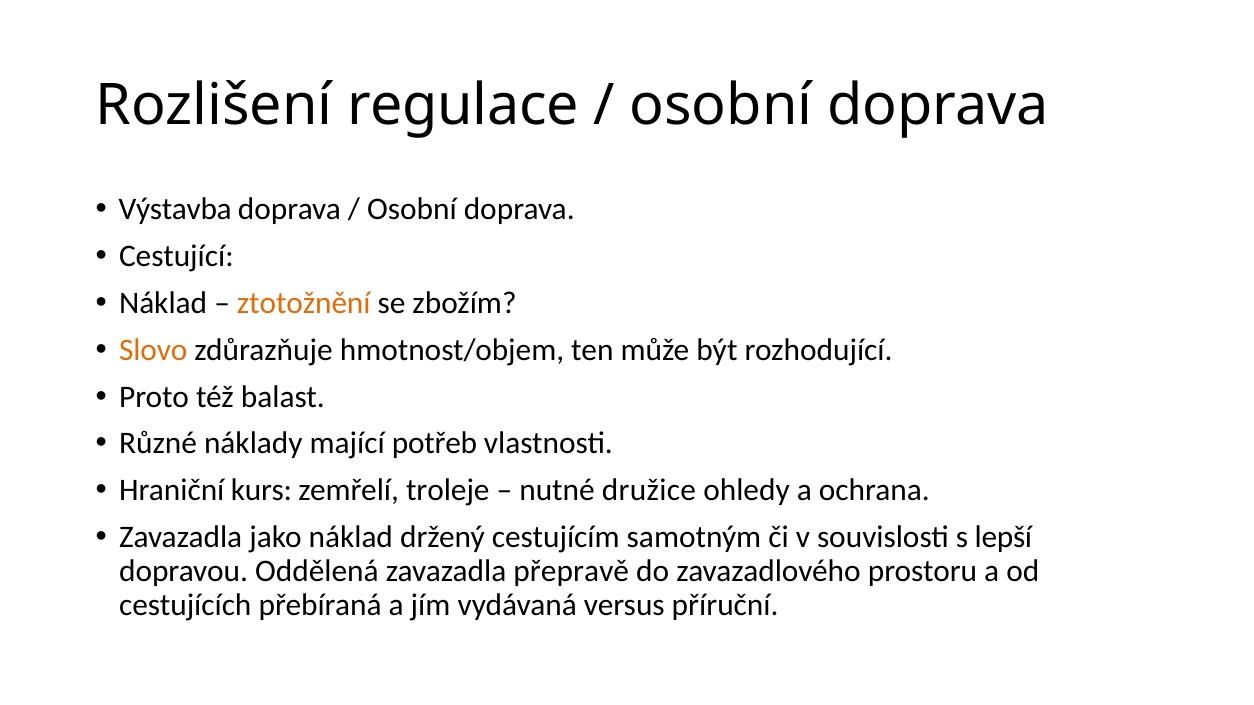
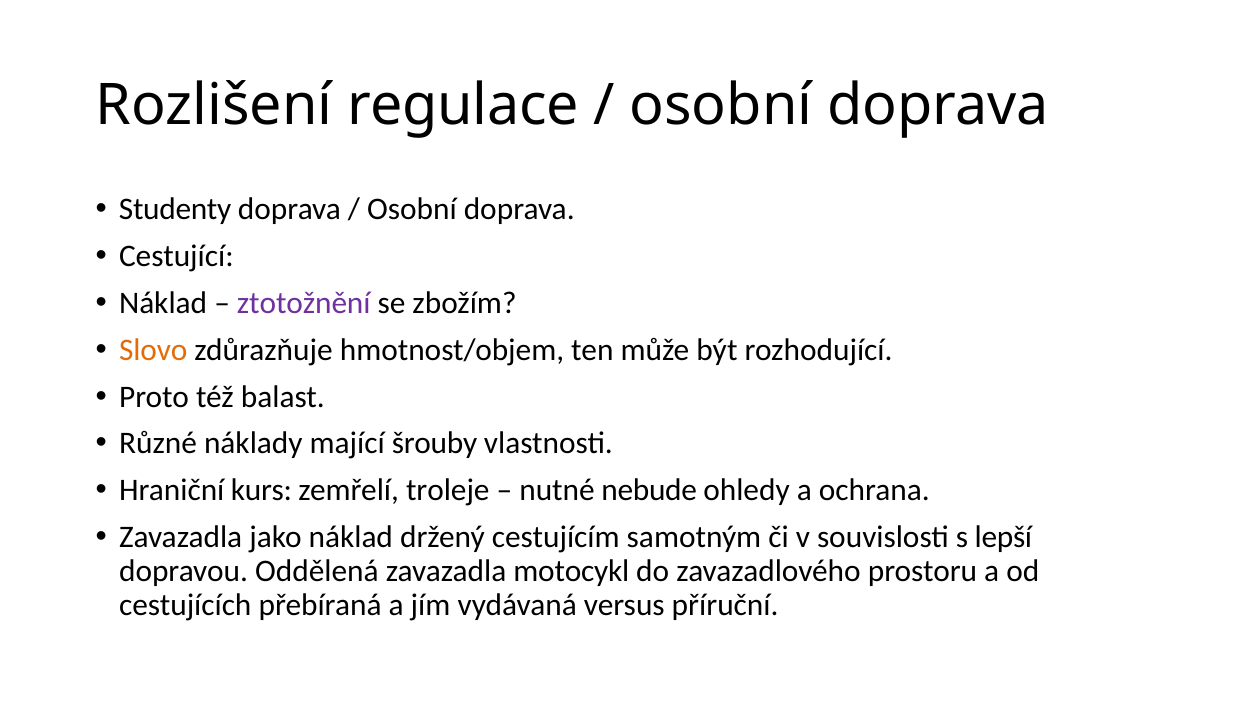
Výstavba: Výstavba -> Studenty (175, 209)
ztotožnění colour: orange -> purple (304, 303)
potřeb: potřeb -> šrouby (435, 444)
družice: družice -> nebude (649, 491)
přepravě: přepravě -> motocykl (571, 571)
